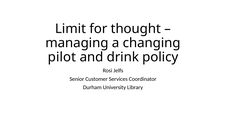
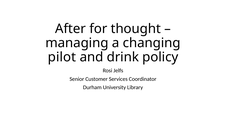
Limit: Limit -> After (70, 29)
